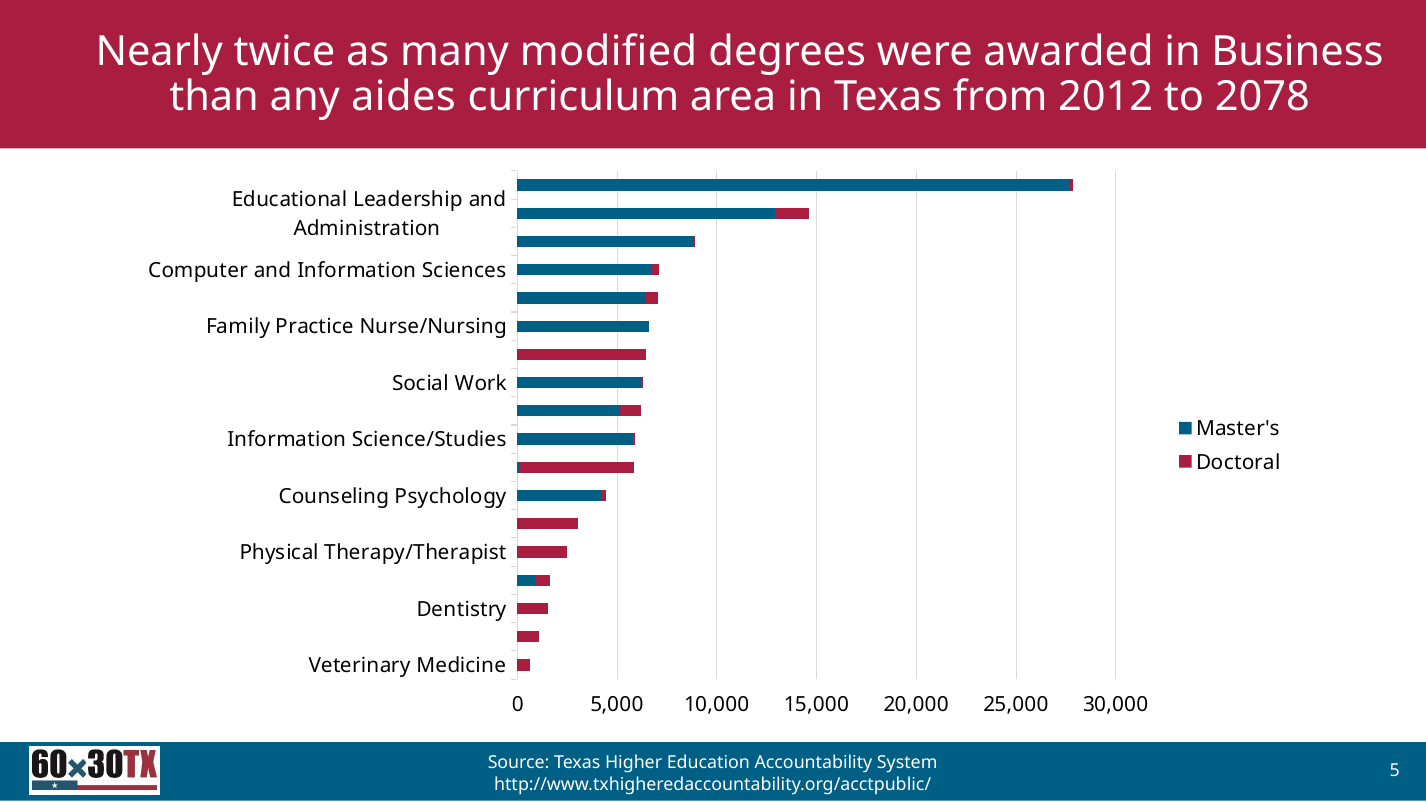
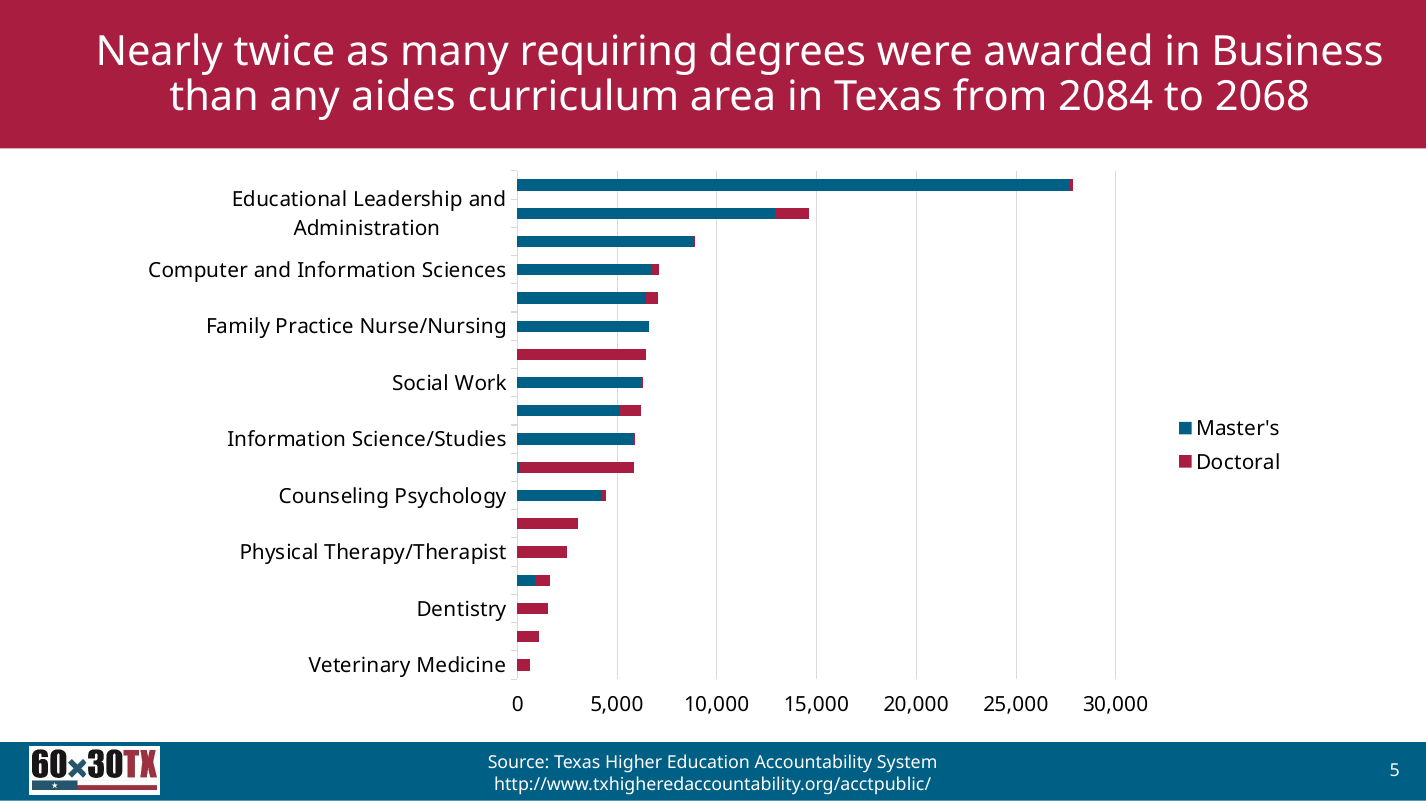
modified: modified -> requiring (609, 51)
2012: 2012 -> 2084 (1106, 96)
2078: 2078 -> 2068 (1262, 96)
